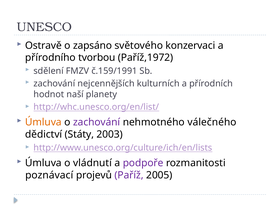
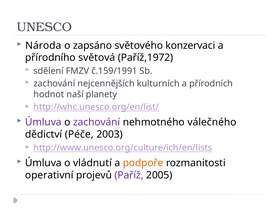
Ostravě: Ostravě -> Národa (43, 45)
tvorbou: tvorbou -> světová (97, 58)
Úmluva colour: orange -> purple (43, 122)
Státy: Státy -> Péče (79, 134)
podpoře colour: purple -> orange (143, 163)
poznávací: poznávací -> operativní (49, 175)
